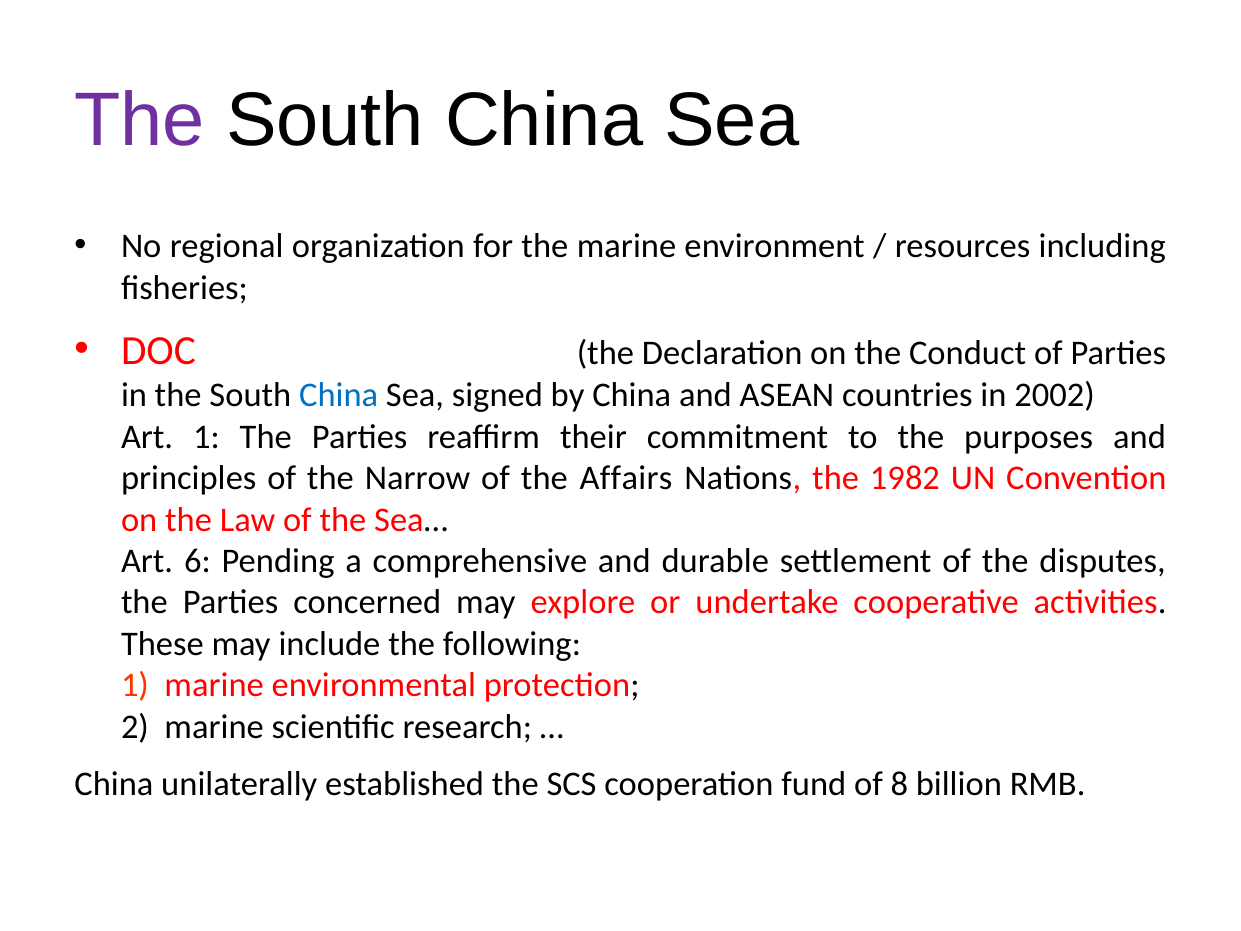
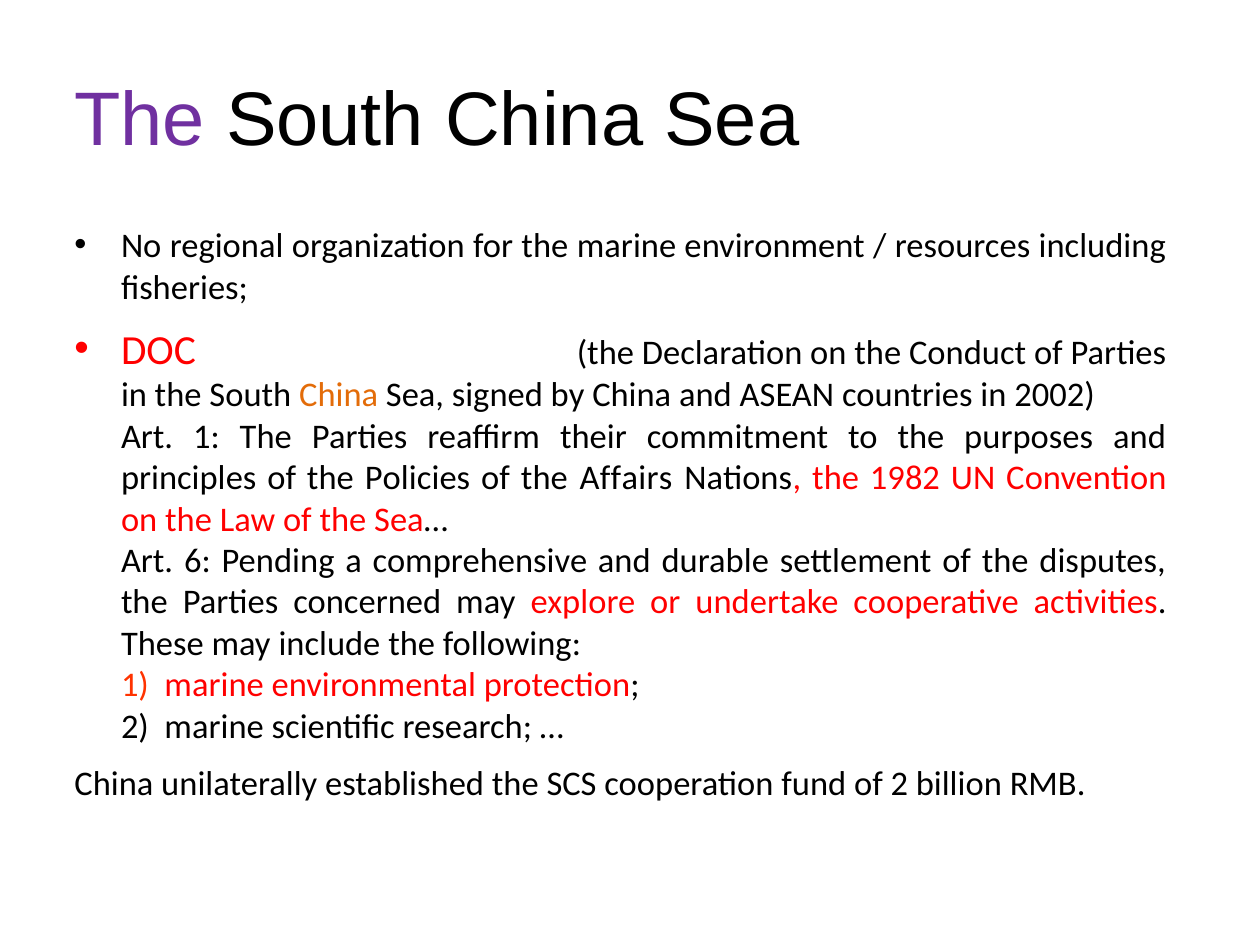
China colour: blue -> orange (339, 395)
Narrow: Narrow -> Policies (418, 478)
of 8: 8 -> 2 (899, 784)
